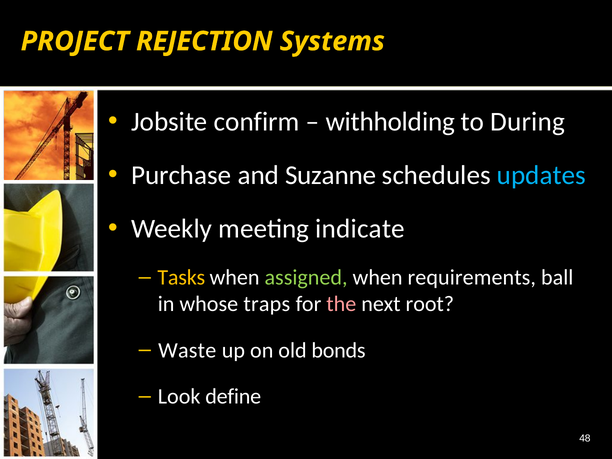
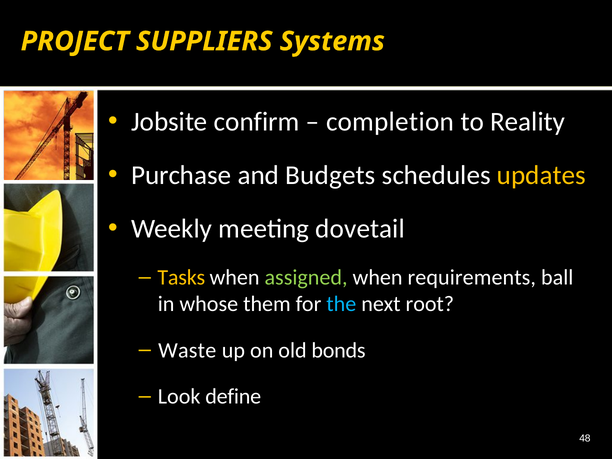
REJECTION: REJECTION -> SUPPLIERS (204, 41)
withholding: withholding -> completion (390, 122)
During: During -> Reality (528, 122)
Suzanne: Suzanne -> Budgets (330, 175)
updates colour: light blue -> yellow (541, 175)
indicate: indicate -> dovetail (360, 229)
traps: traps -> them (267, 304)
the colour: pink -> light blue (341, 304)
